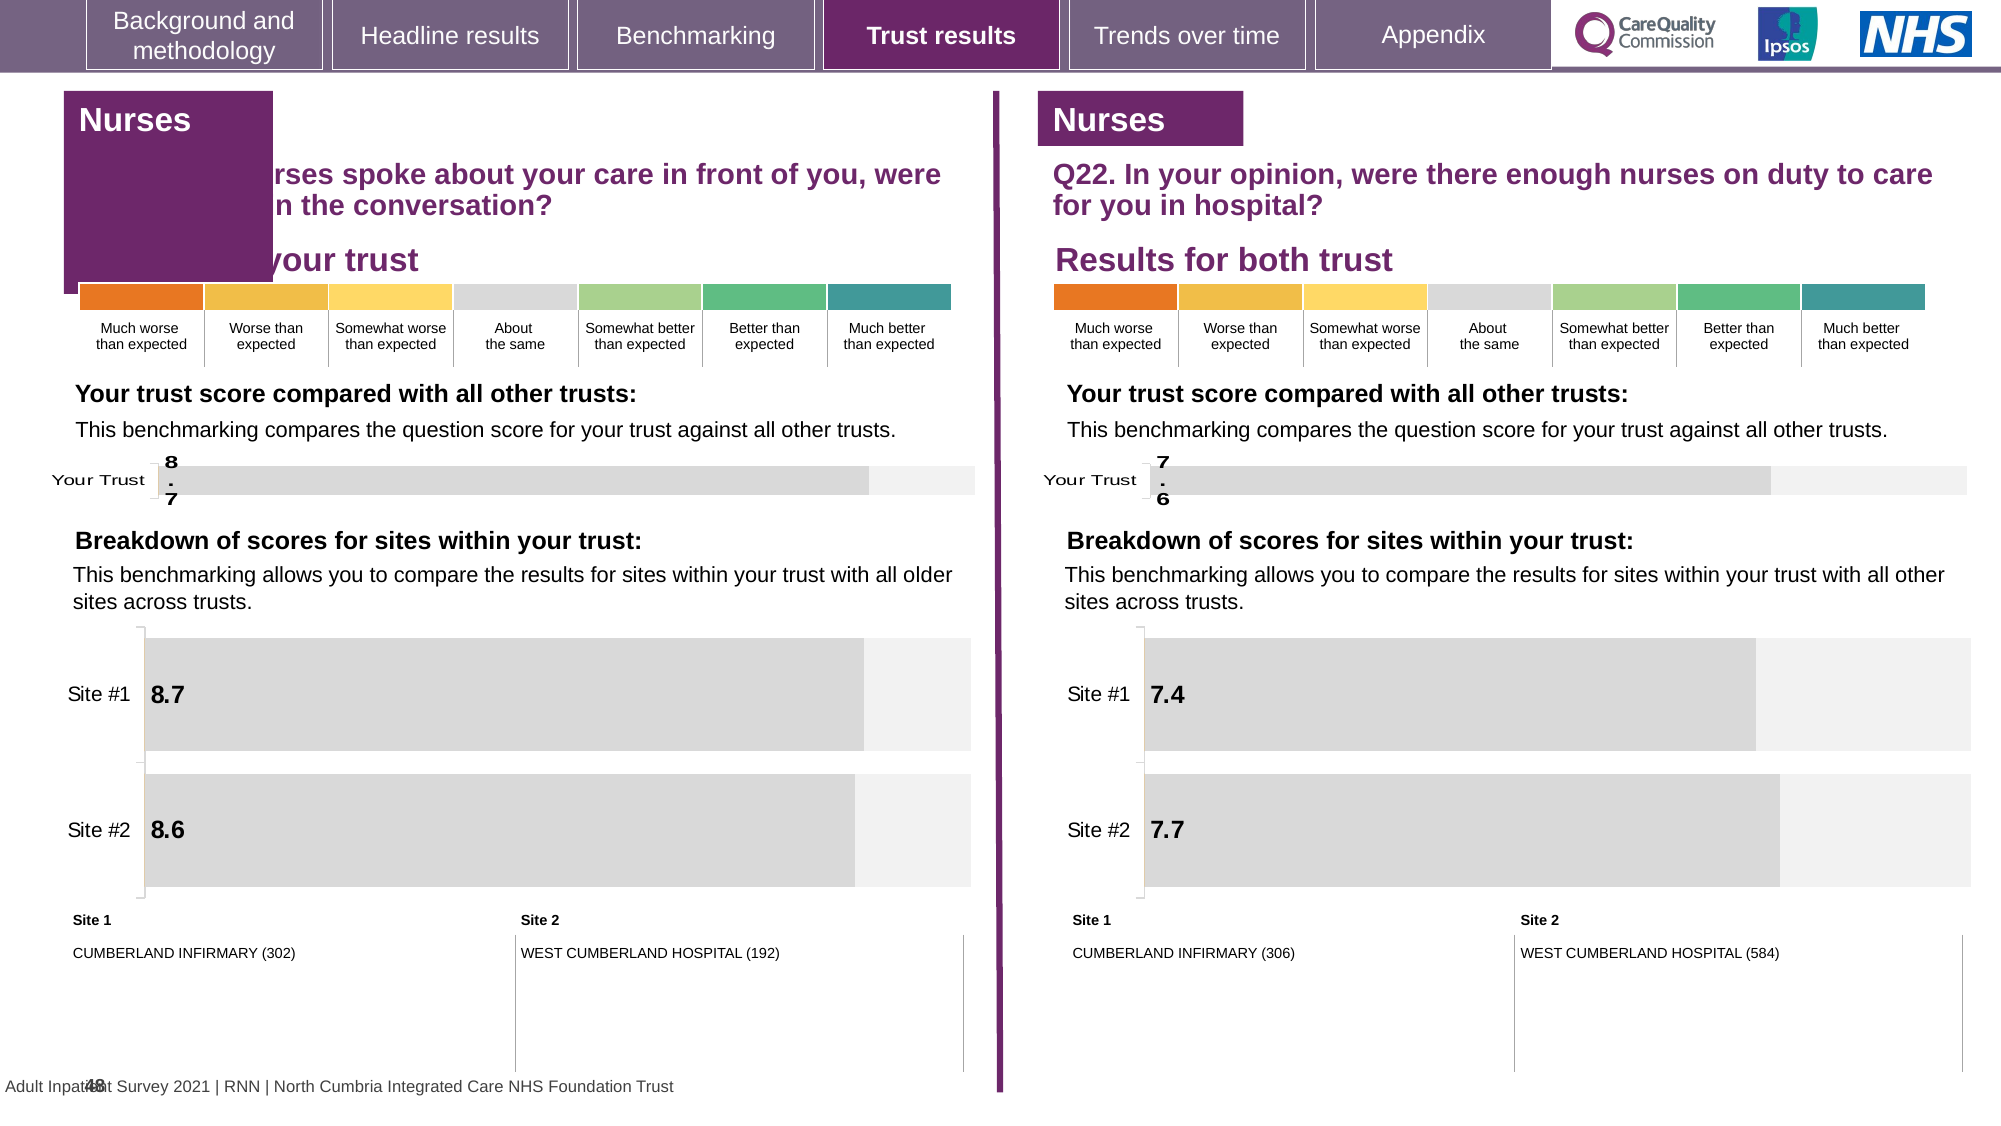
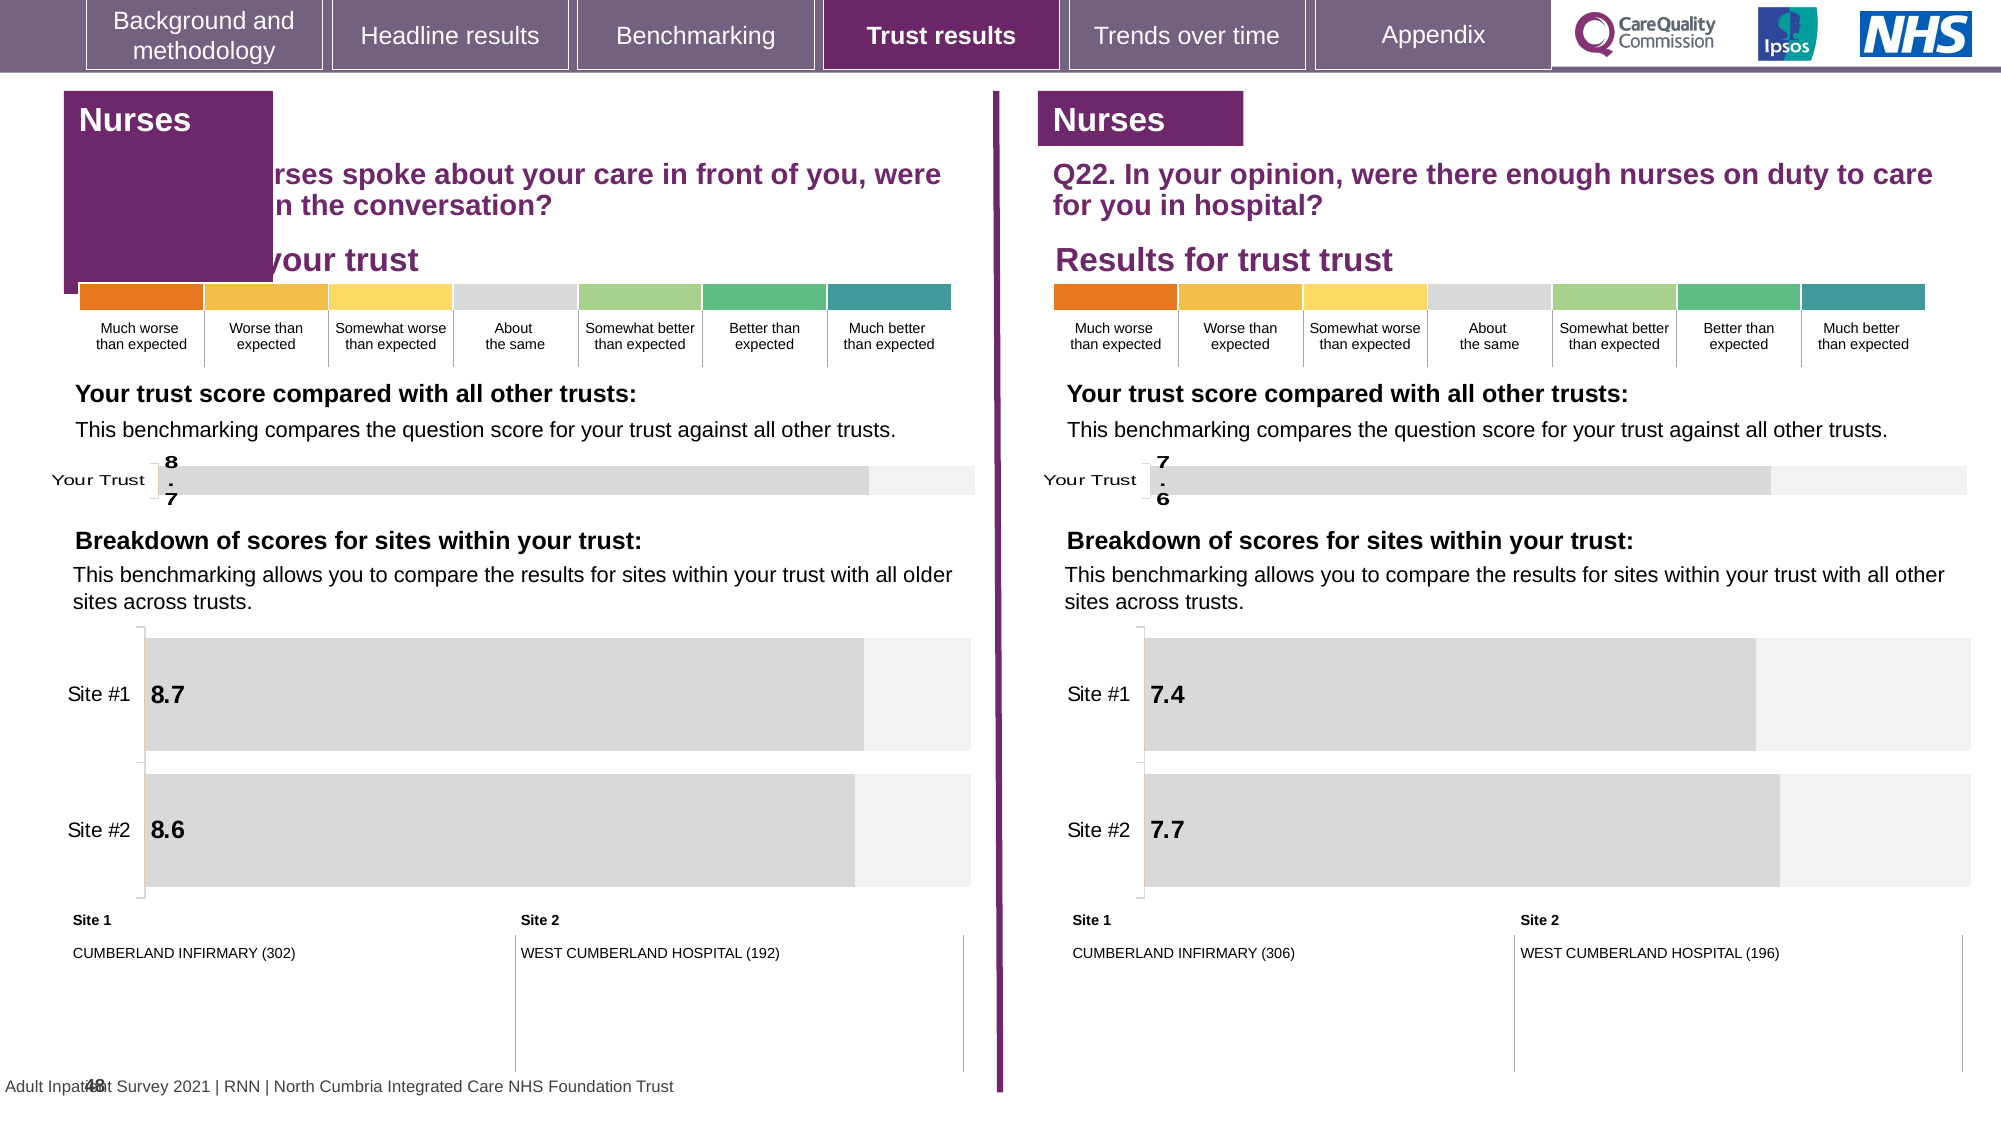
for both: both -> trust (1274, 260)
584: 584 -> 196 (1763, 953)
